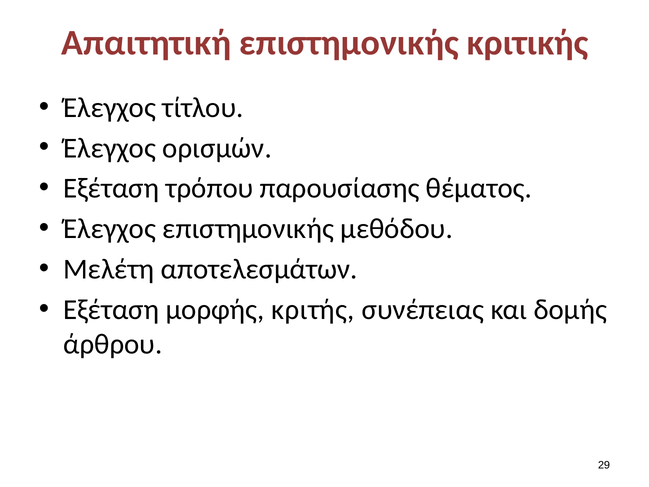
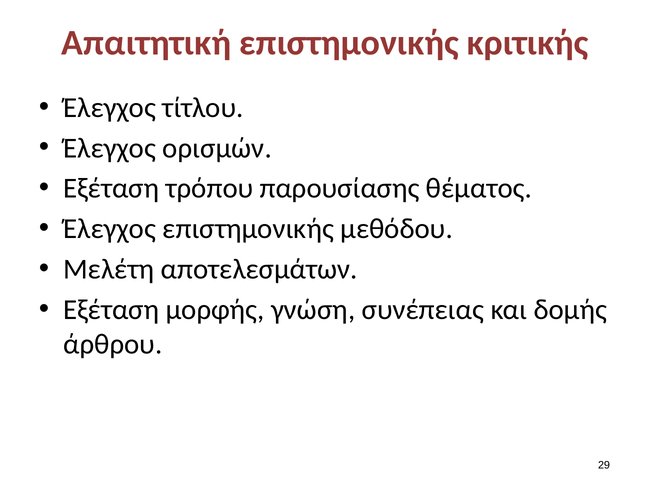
κριτής: κριτής -> γνώση (313, 309)
